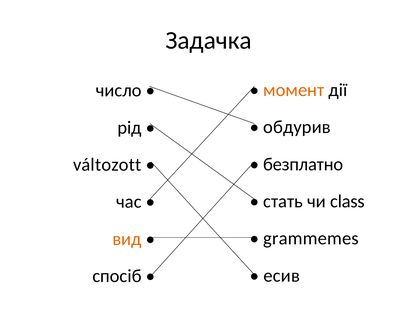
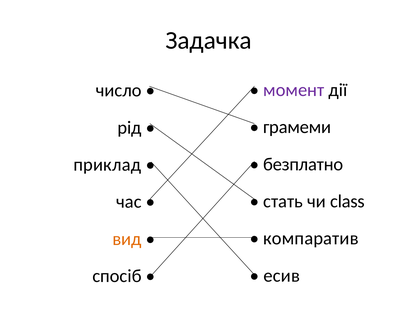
момент colour: orange -> purple (294, 90)
обдурив: обдурив -> грамеми (297, 127)
változott: változott -> приклад (107, 165)
grammemes: grammemes -> компаратив (311, 238)
